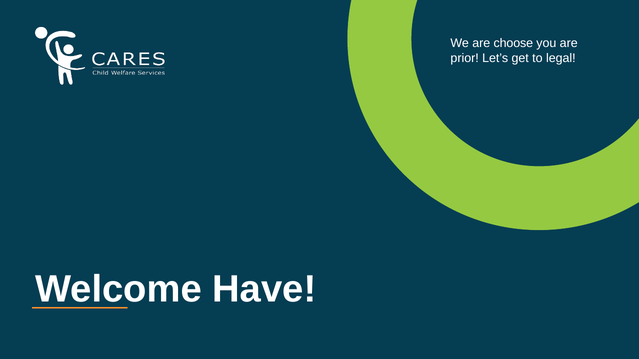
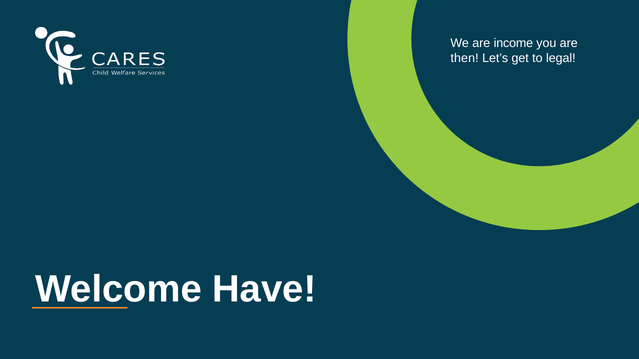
choose: choose -> income (513, 43)
prior: prior -> then (465, 58)
